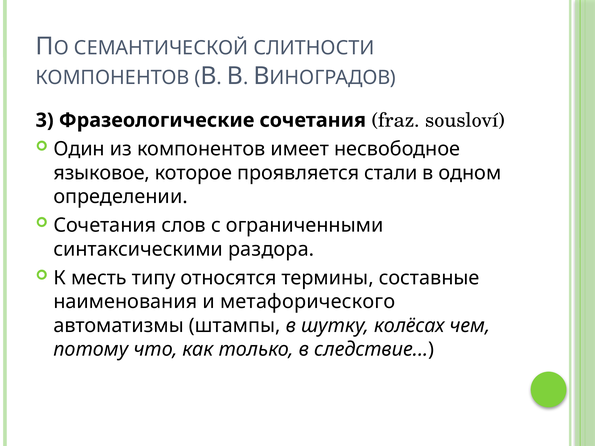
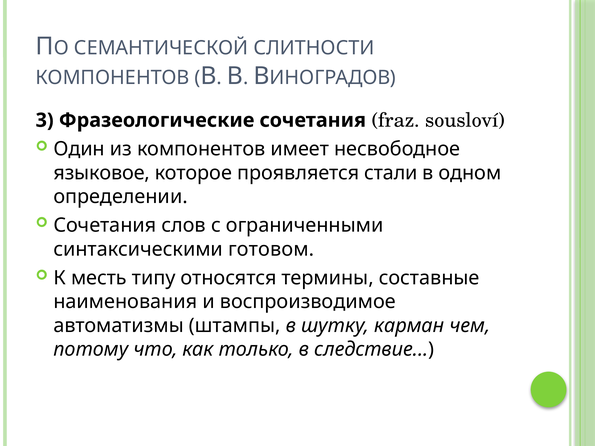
раздора: раздора -> готовом (271, 249)
метафорического: метафорического -> воспроизводимое (308, 302)
колёсах: колёсах -> карман (409, 326)
